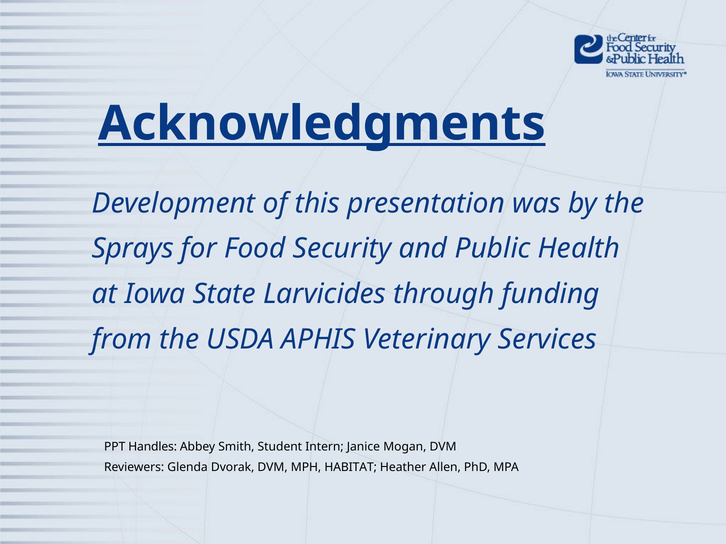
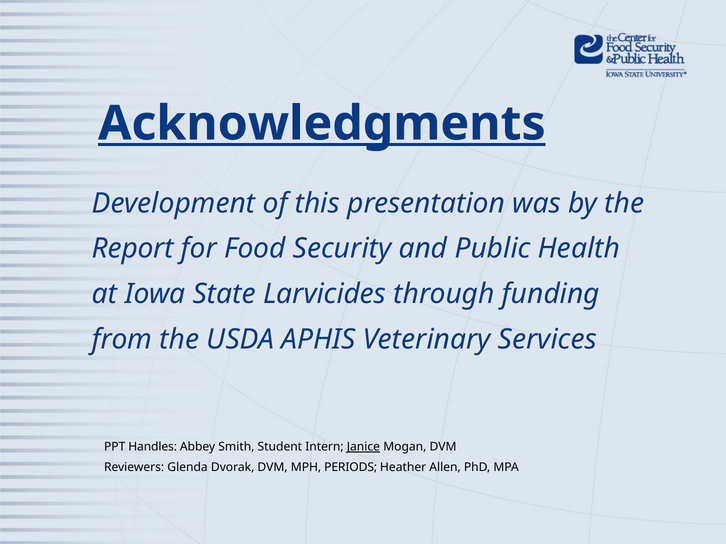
Sprays: Sprays -> Report (133, 249)
Janice underline: none -> present (363, 447)
HABITAT: HABITAT -> PERIODS (351, 468)
